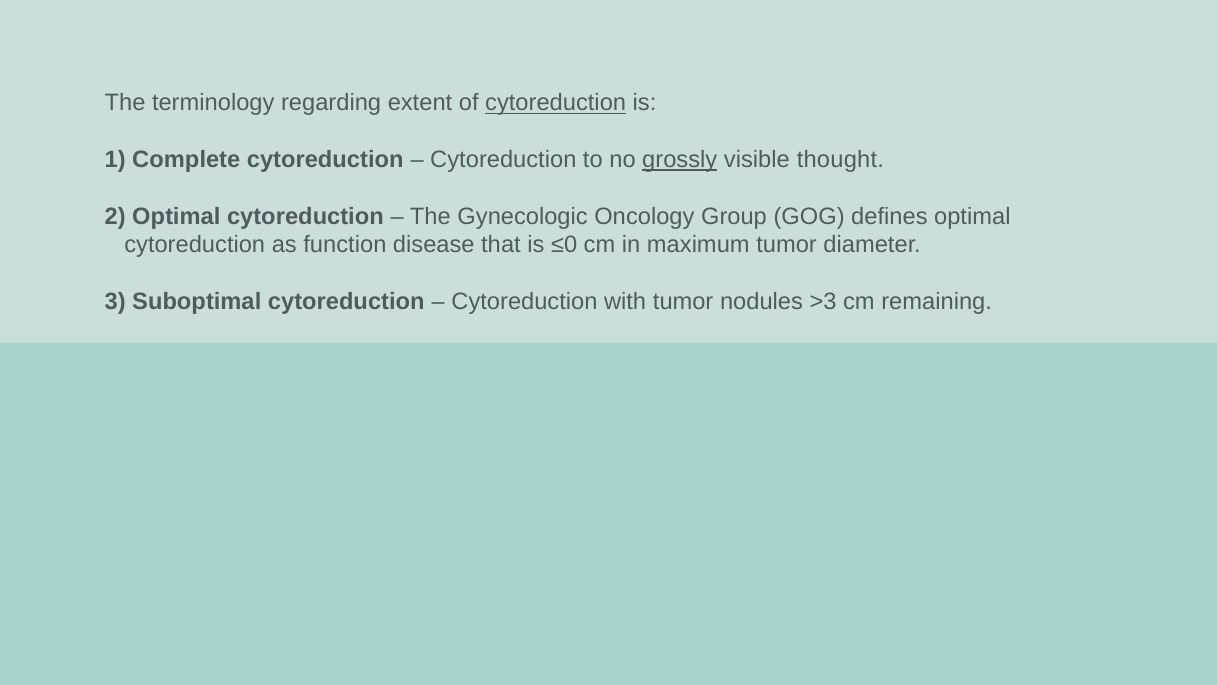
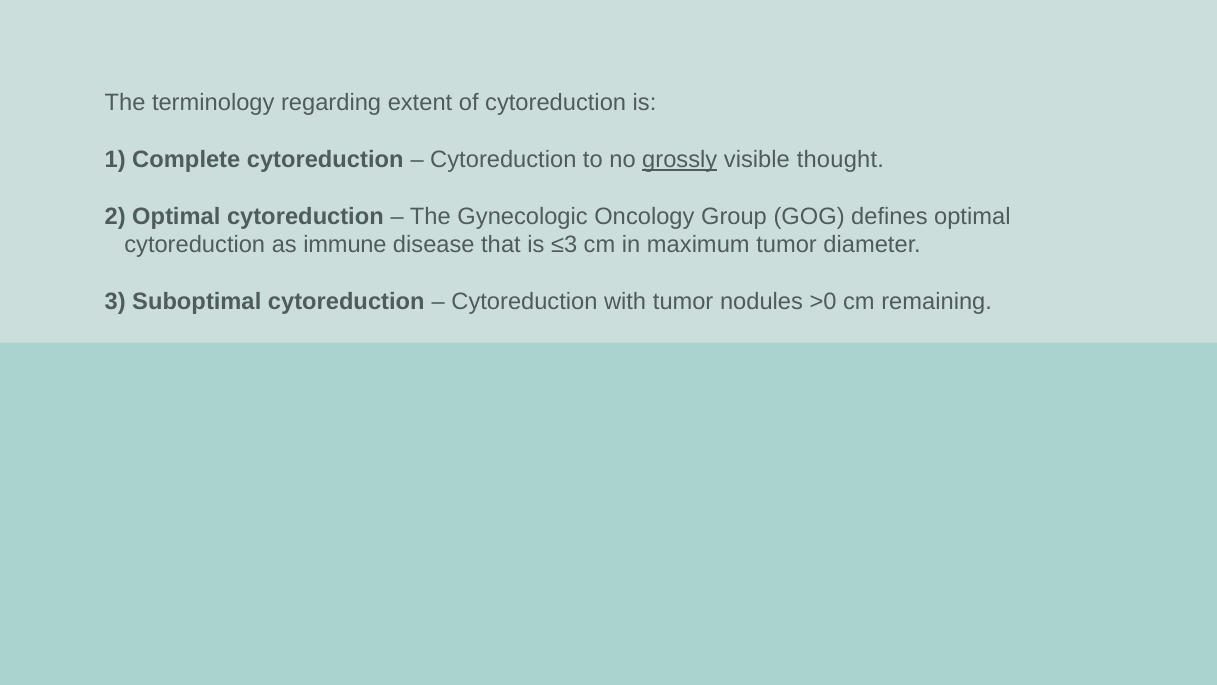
cytoreduction underline: present -> none (556, 103)
function: function -> immune (345, 245)
≤0: ≤0 -> ≤3 (564, 245)
>3: >3 -> >0 (823, 302)
